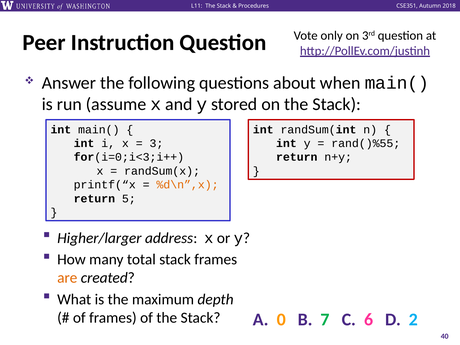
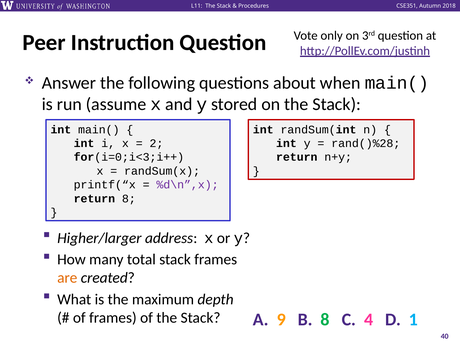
3: 3 -> 2 (156, 143)
rand()%55: rand()%55 -> rand()%28 (366, 143)
%d\n”,x colour: orange -> purple (188, 185)
return 5: 5 -> 8 (129, 199)
0: 0 -> 9 (281, 320)
B 7: 7 -> 8 (325, 320)
6: 6 -> 4 (369, 320)
2: 2 -> 1 (413, 320)
